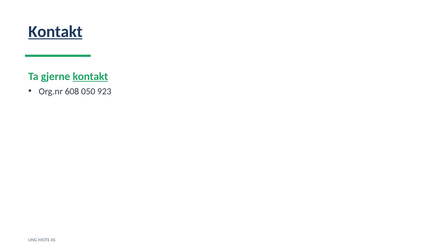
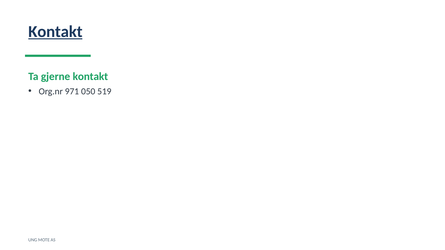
kontakt underline: present -> none (90, 77)
608: 608 -> 971 (72, 92)
923: 923 -> 519 (104, 92)
